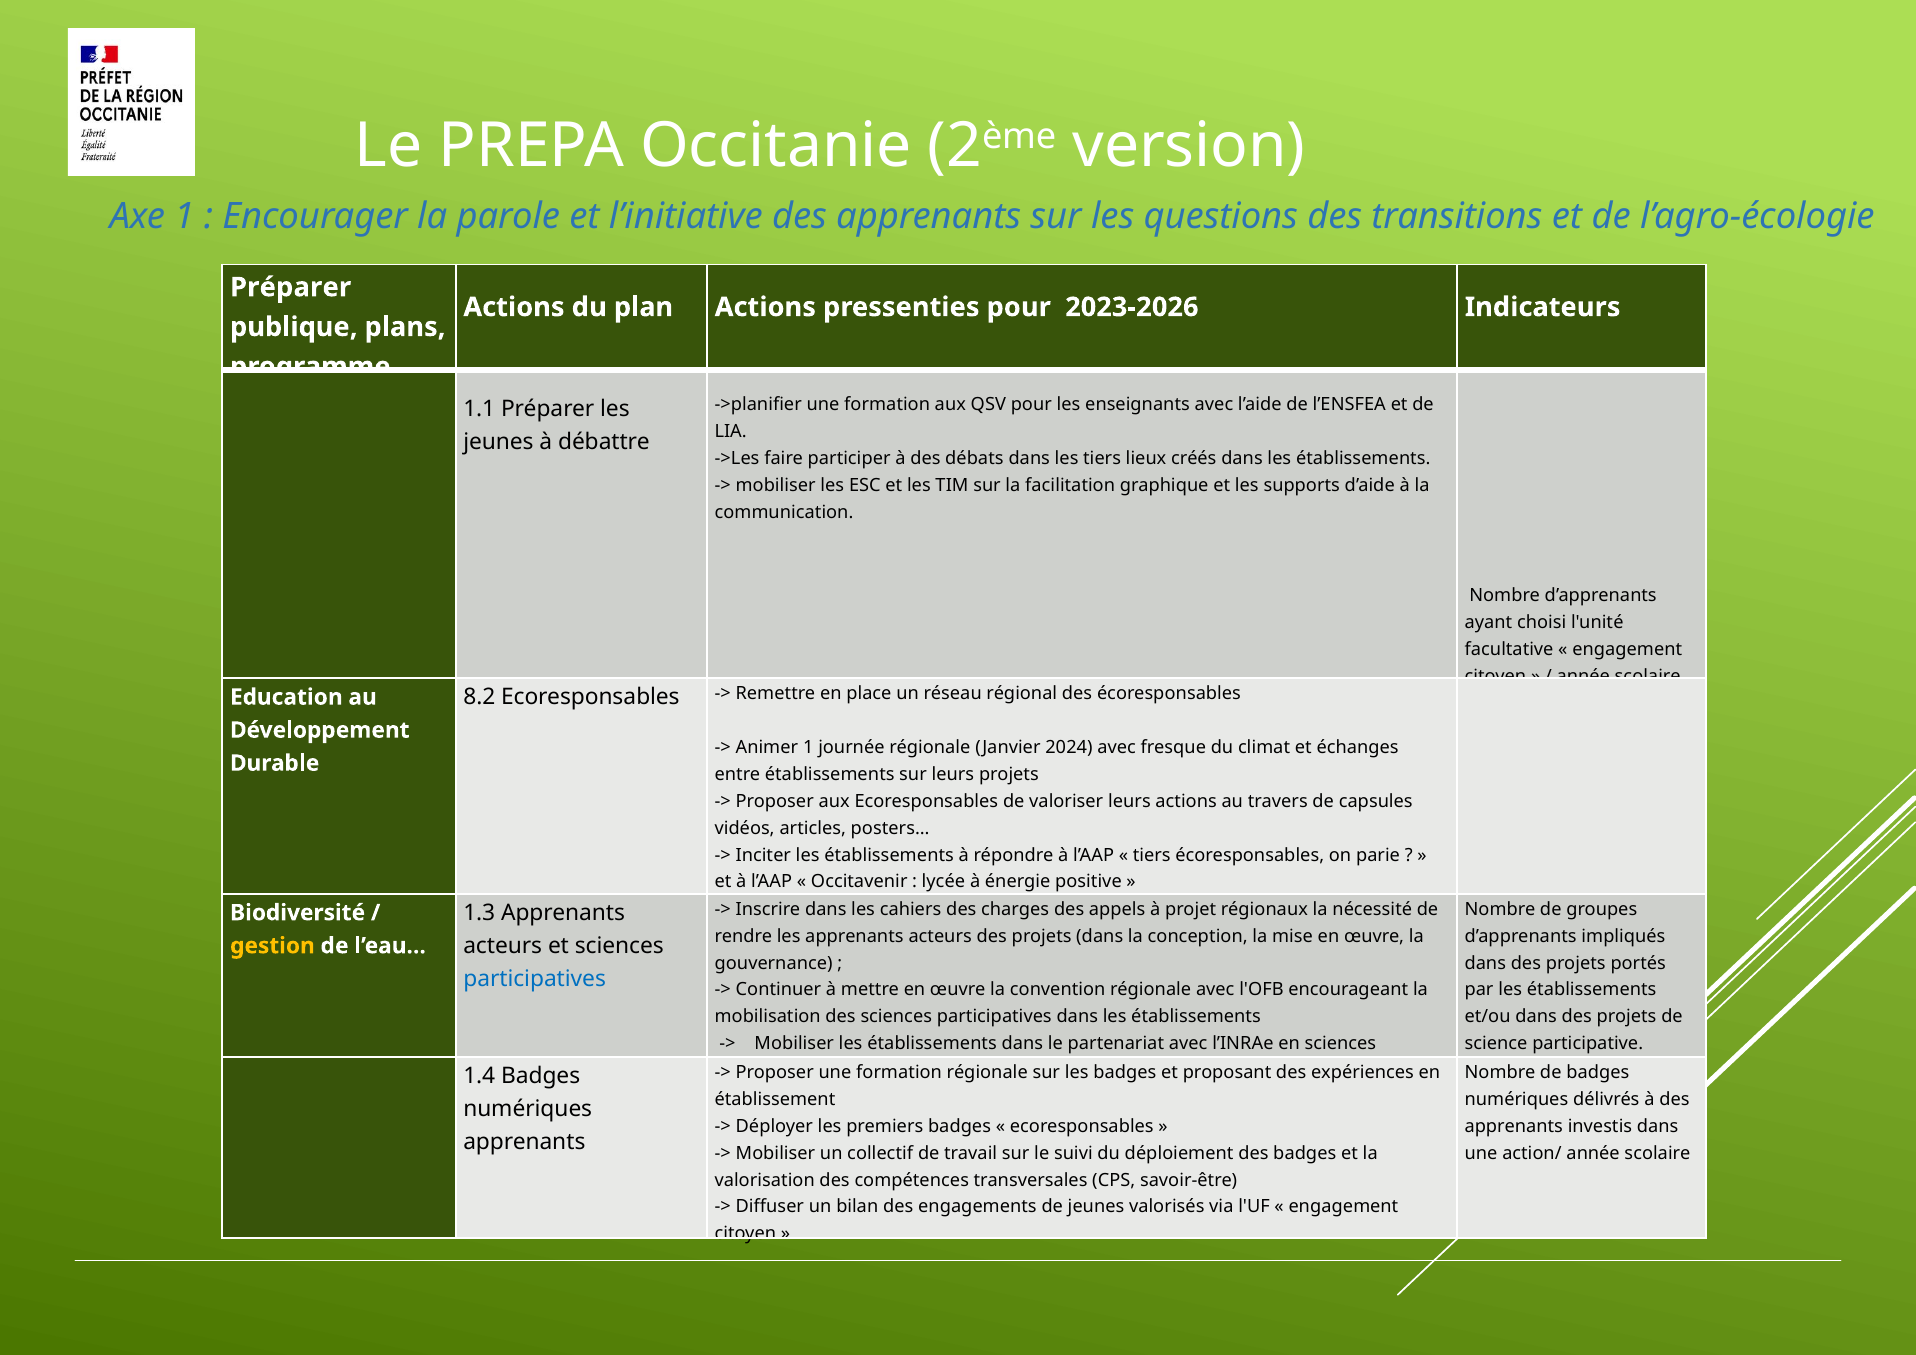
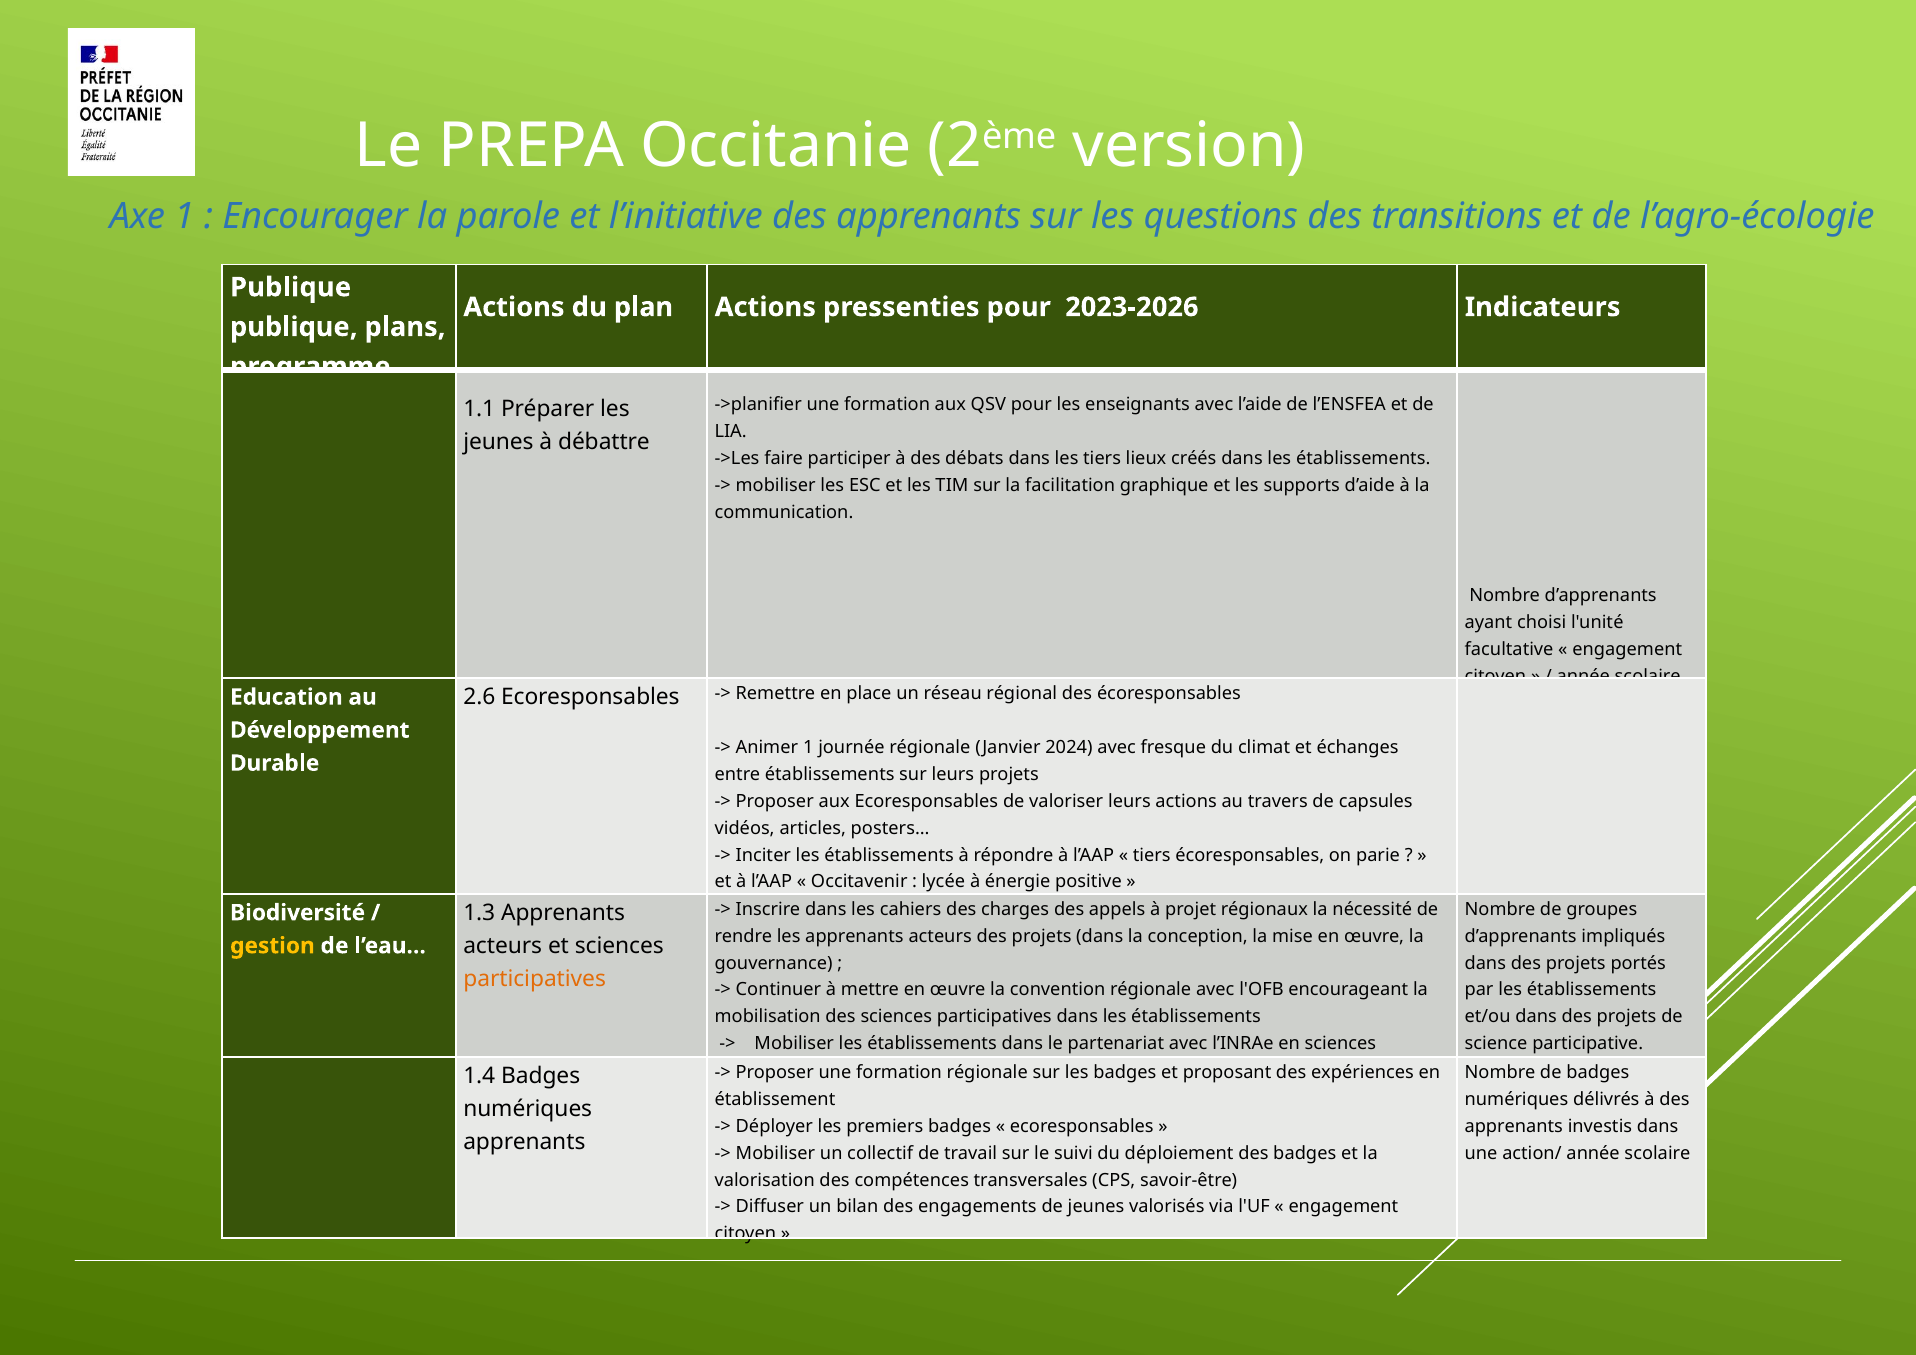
Préparer: Préparer -> Publique (291, 287)
8.2: 8.2 -> 2.6 (479, 697)
participatives colour: blue -> orange (535, 979)
